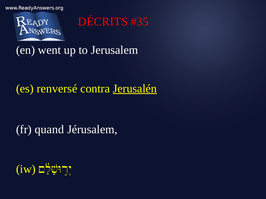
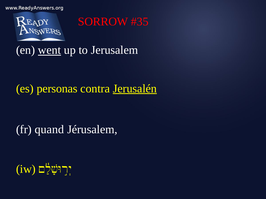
DÉCRITS: DÉCRITS -> SORROW (103, 22)
went underline: none -> present (49, 50)
renversé: renversé -> personas (57, 89)
